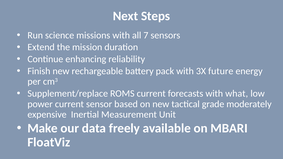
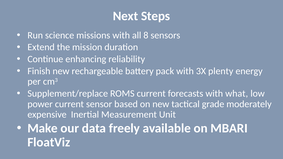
7: 7 -> 8 (146, 35)
future: future -> plenty (221, 71)
